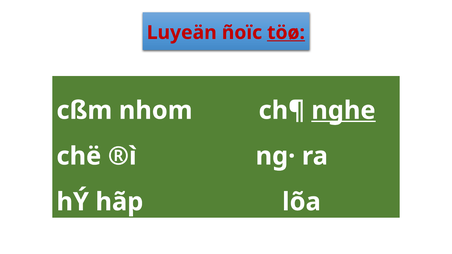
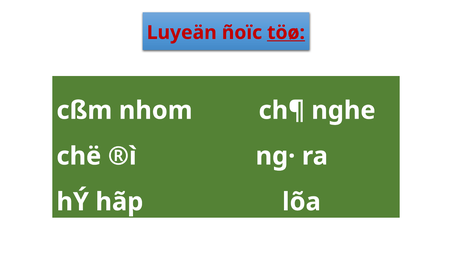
nghe underline: present -> none (343, 111)
